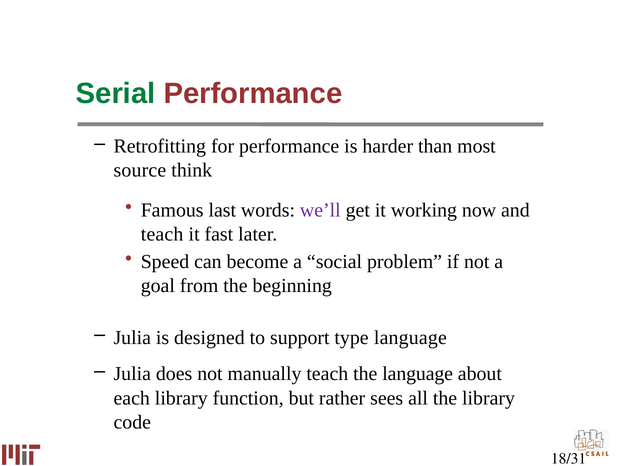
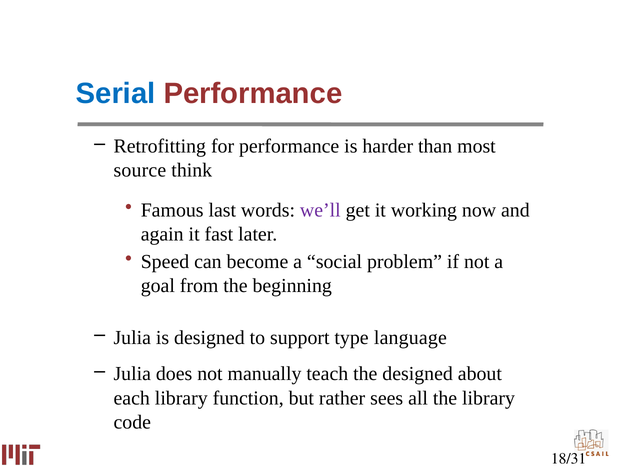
Serial colour: green -> blue (116, 93)
teach: teach -> again (162, 234)
the language: language -> designed (418, 374)
